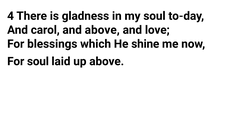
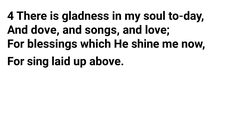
carol: carol -> dove (45, 30)
and above: above -> songs (102, 30)
For soul: soul -> sing (38, 61)
